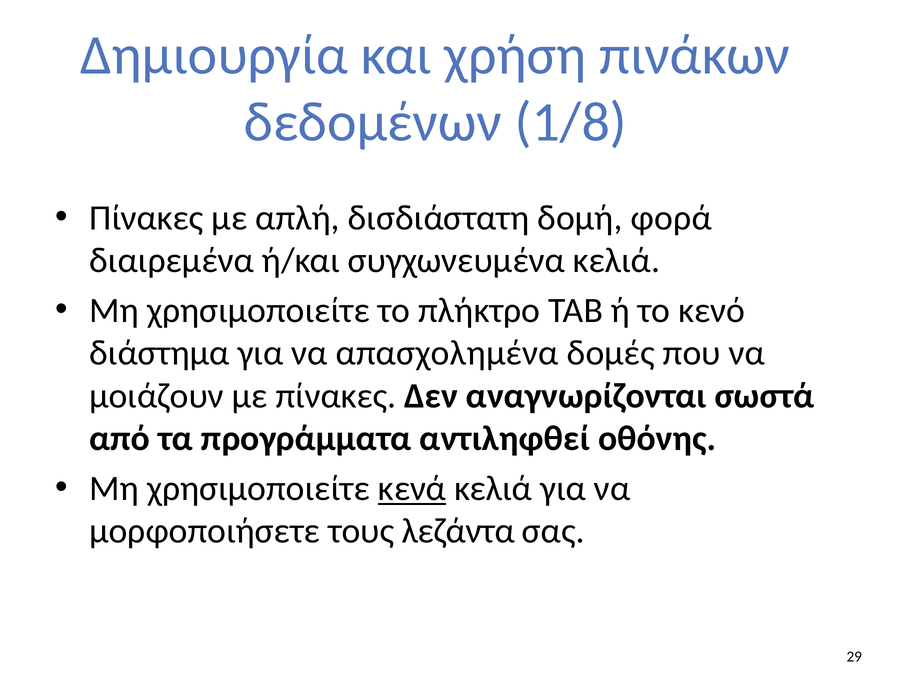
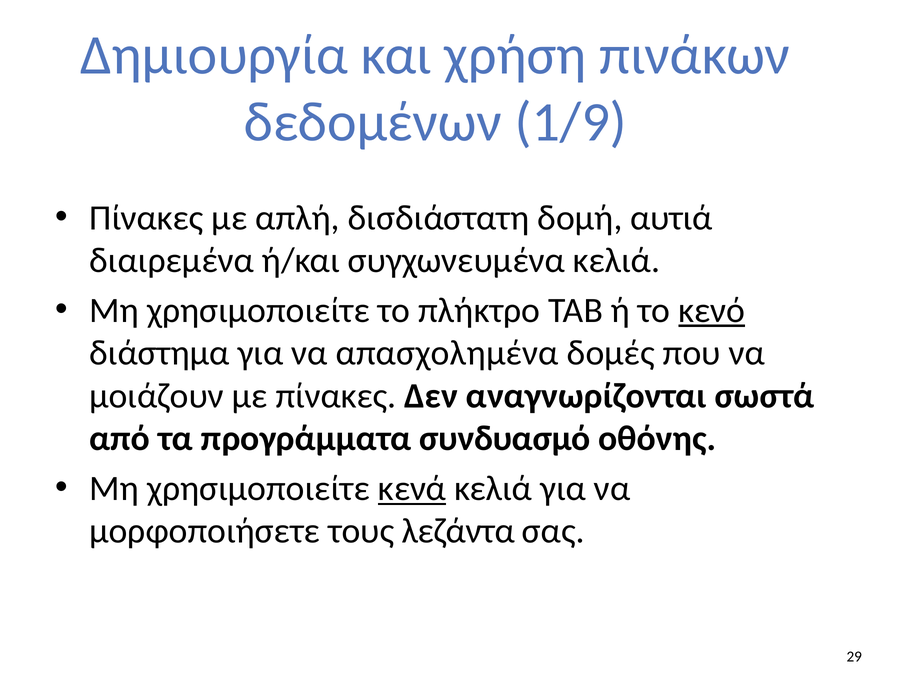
1/8: 1/8 -> 1/9 (571, 122)
φορά: φορά -> αυτιά (672, 218)
κενό underline: none -> present (712, 310)
αντιληφθεί: αντιληφθεί -> συνδυασμό (505, 438)
